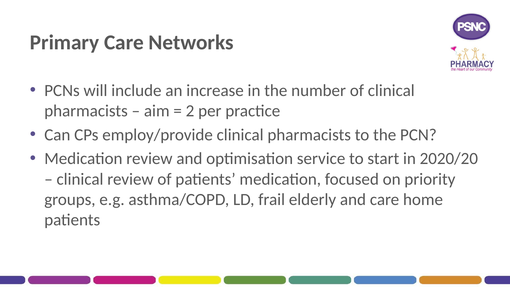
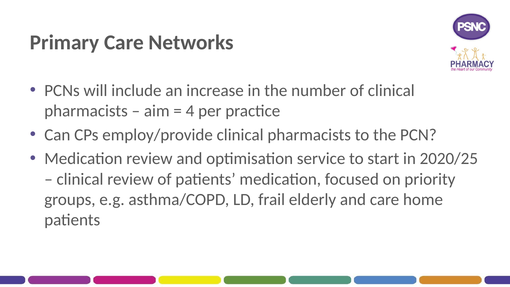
2: 2 -> 4 (190, 111)
2020/20: 2020/20 -> 2020/25 (449, 159)
